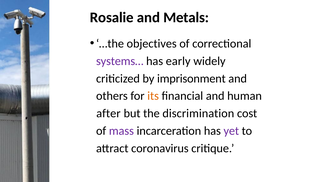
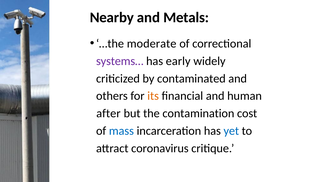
Rosalie: Rosalie -> Nearby (112, 18)
objectives: objectives -> moderate (152, 44)
imprisonment: imprisonment -> contaminated (191, 79)
discrimination: discrimination -> contamination (198, 114)
mass colour: purple -> blue (121, 131)
yet colour: purple -> blue (231, 131)
